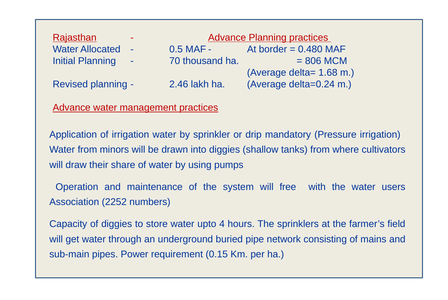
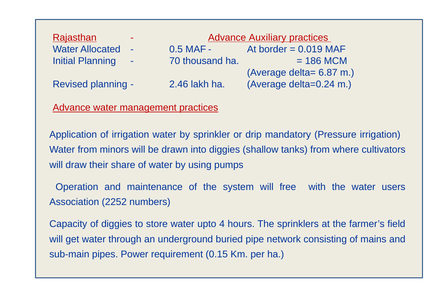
Advance Planning: Planning -> Auxiliary (268, 38)
0.480: 0.480 -> 0.019 (310, 49)
806: 806 -> 186 (313, 61)
1.68: 1.68 -> 6.87 (328, 73)
